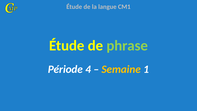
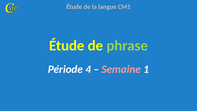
Semaine colour: yellow -> pink (121, 69)
